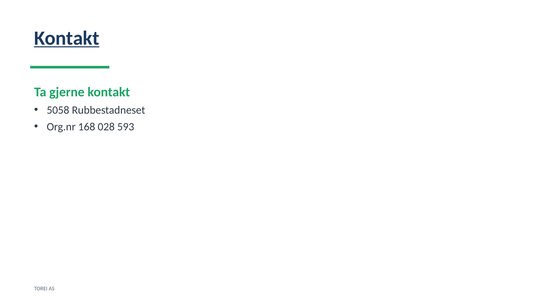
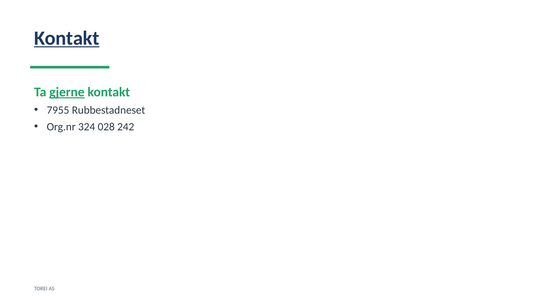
gjerne underline: none -> present (67, 92)
5058: 5058 -> 7955 (58, 110)
168: 168 -> 324 (87, 127)
593: 593 -> 242 (126, 127)
